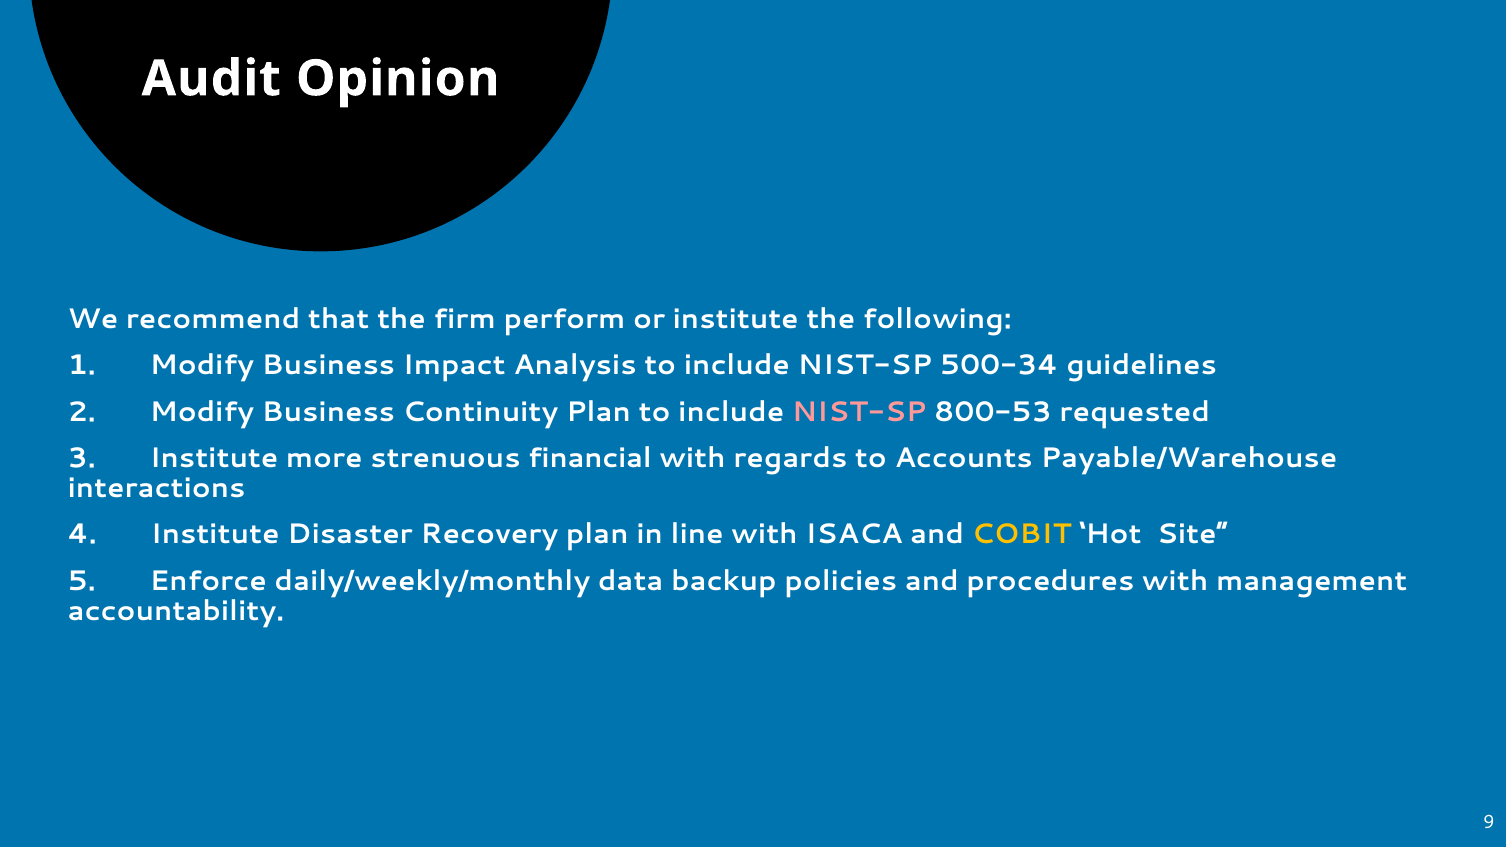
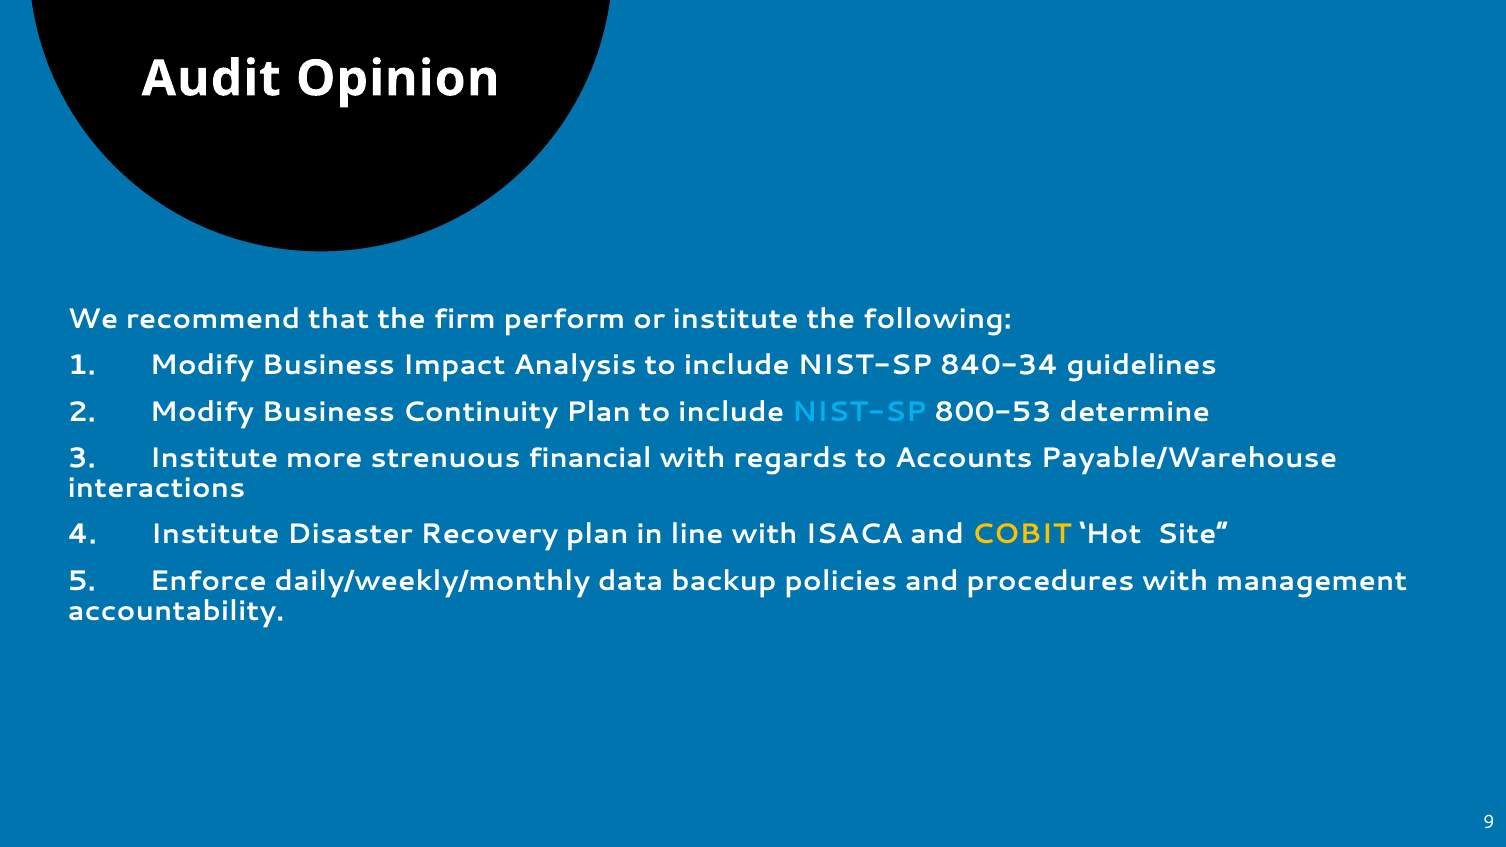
500-34: 500-34 -> 840-34 (999, 366)
NIST-SP colour: pink -> light blue (859, 412)
requested: requested -> determine (1135, 412)
